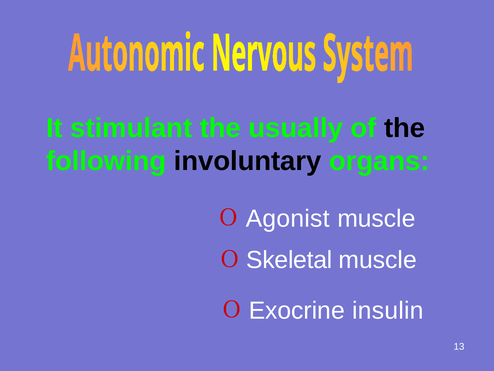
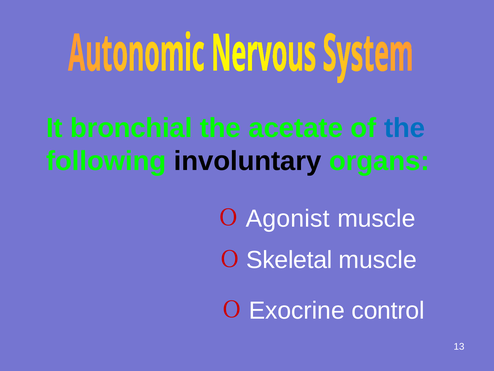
stimulant: stimulant -> bronchial (131, 128)
usually: usually -> acetate (296, 128)
the colour: black -> blue (405, 128)
insulin: insulin -> control (388, 310)
